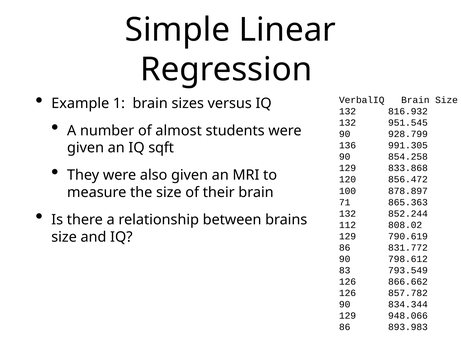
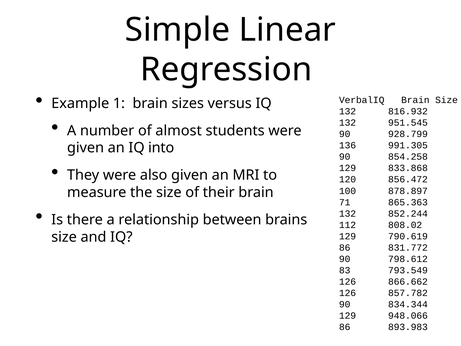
sqft: sqft -> into (161, 148)
